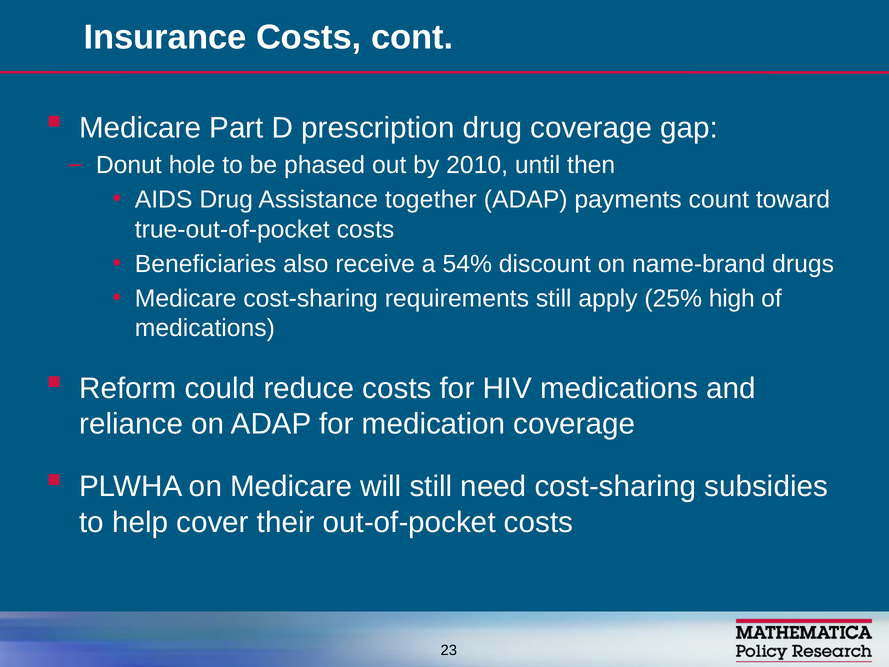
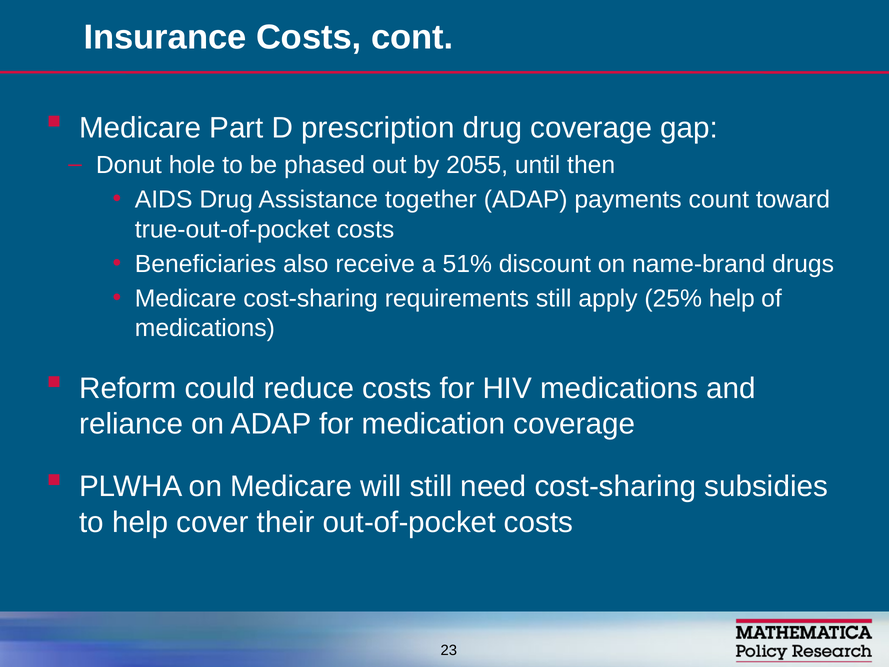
2010: 2010 -> 2055 (477, 165)
54%: 54% -> 51% (467, 264)
25% high: high -> help (732, 298)
